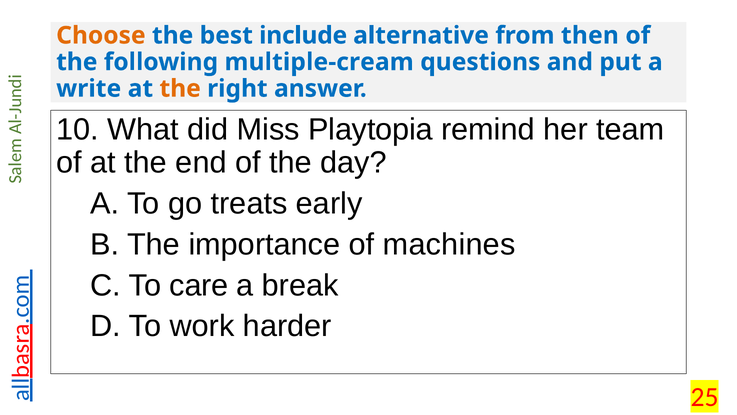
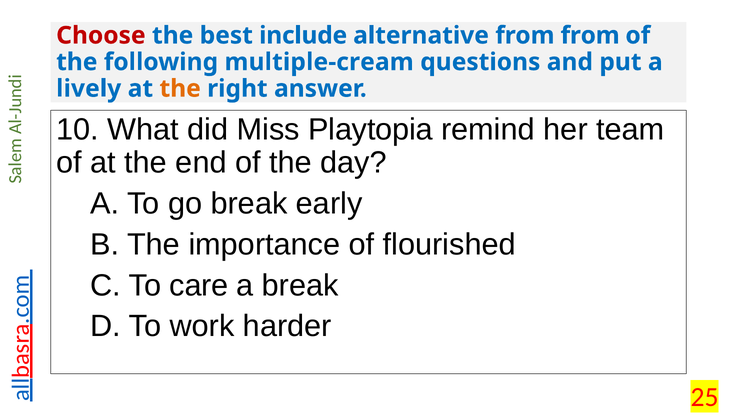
Choose colour: orange -> red (101, 35)
from then: then -> from (590, 35)
write: write -> lively (89, 89)
go treats: treats -> break (249, 203)
machines: machines -> flourished (449, 244)
